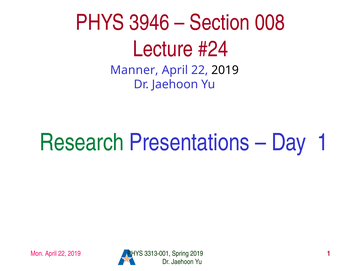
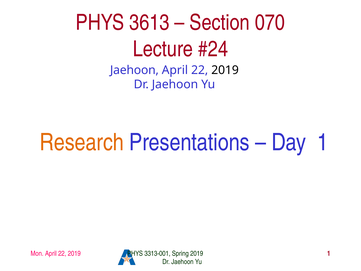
3946: 3946 -> 3613 (149, 23)
008: 008 -> 070 (270, 23)
Manner: Manner -> Jaehoon (134, 70)
Research colour: green -> orange (82, 142)
